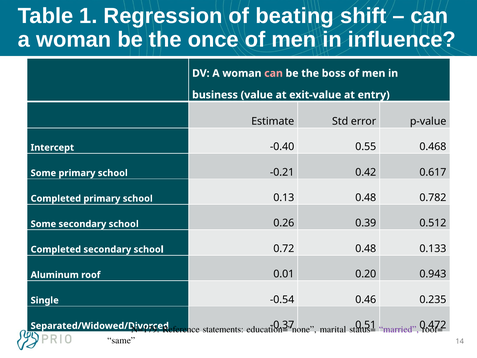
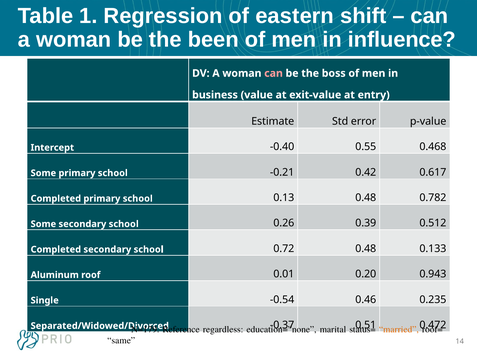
beating: beating -> eastern (295, 16)
once: once -> been (213, 40)
statements: statements -> regardless (223, 329)
married colour: purple -> orange (399, 329)
